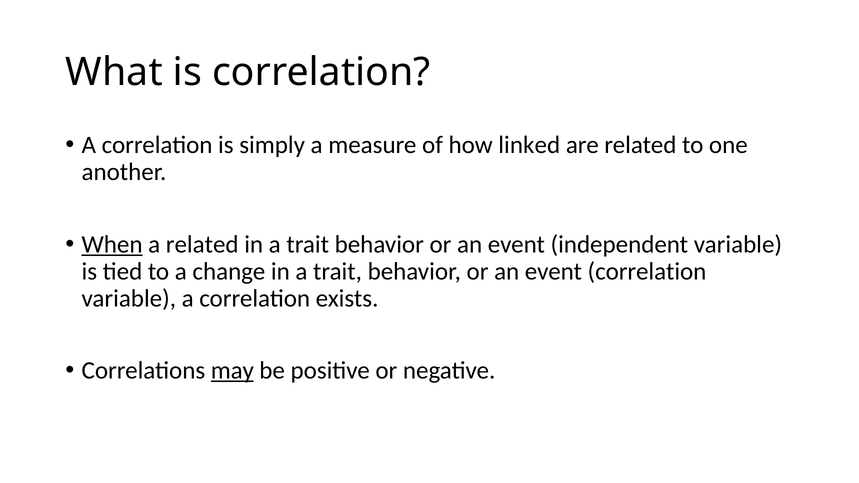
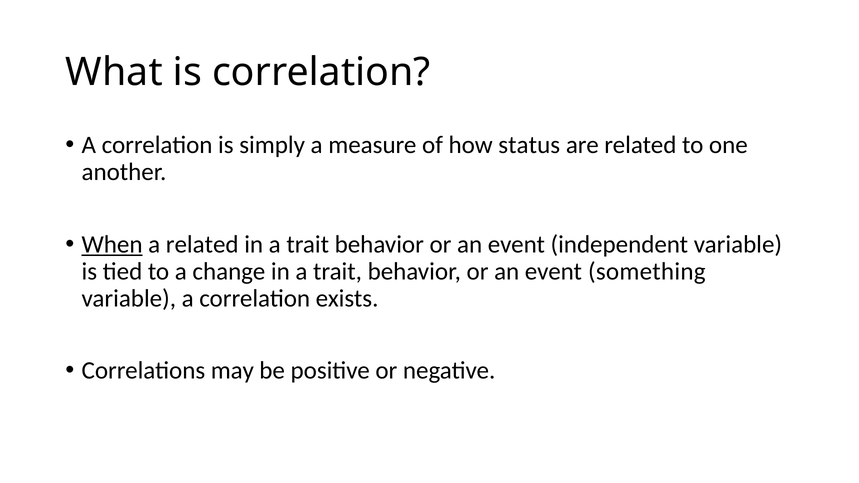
linked: linked -> status (529, 145)
event correlation: correlation -> something (647, 271)
may underline: present -> none (232, 370)
